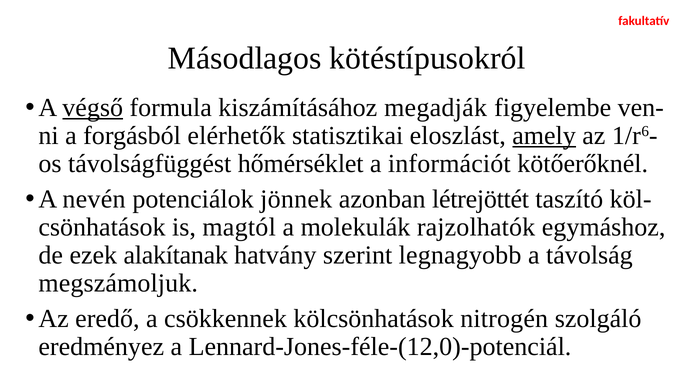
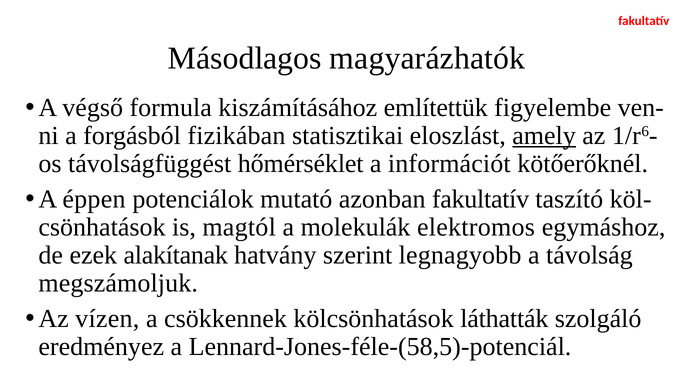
kötéstípusokról: kötéstípusokról -> magyarázhatók (427, 58)
végső underline: present -> none (93, 108)
megadják: megadják -> említettük (436, 108)
elérhetők: elérhetők -> fizikában (236, 136)
nevén: nevén -> éppen (94, 199)
jönnek: jönnek -> mutató (296, 199)
azonban létrejöttét: létrejöttét -> fakultatív (481, 199)
rajzolhatók: rajzolhatók -> elektromos (476, 227)
eredő: eredő -> vízen (107, 319)
nitrogén: nitrogén -> láthatták (504, 319)
Lennard-Jones-féle-(12,0)-potenciál: Lennard-Jones-féle-(12,0)-potenciál -> Lennard-Jones-féle-(58,5)-potenciál (380, 347)
